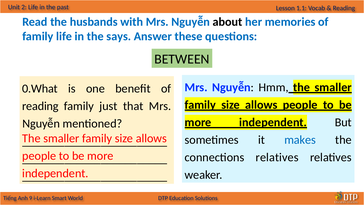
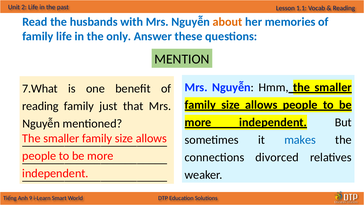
about colour: black -> orange (228, 22)
says: says -> only (119, 36)
BETWEEN: BETWEEN -> MENTION (182, 59)
0.What: 0.What -> 7.What (40, 88)
connections relatives: relatives -> divorced (277, 157)
